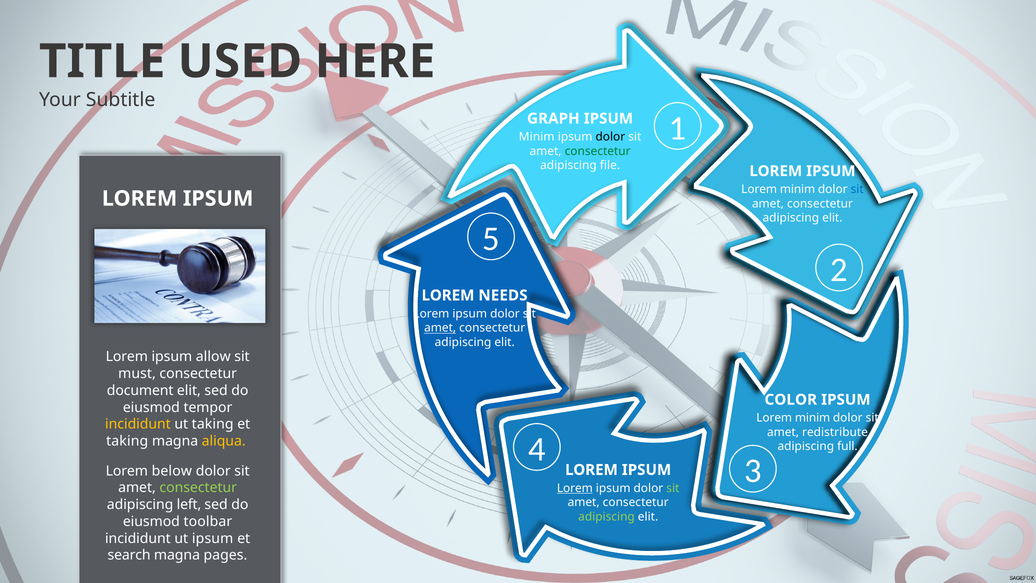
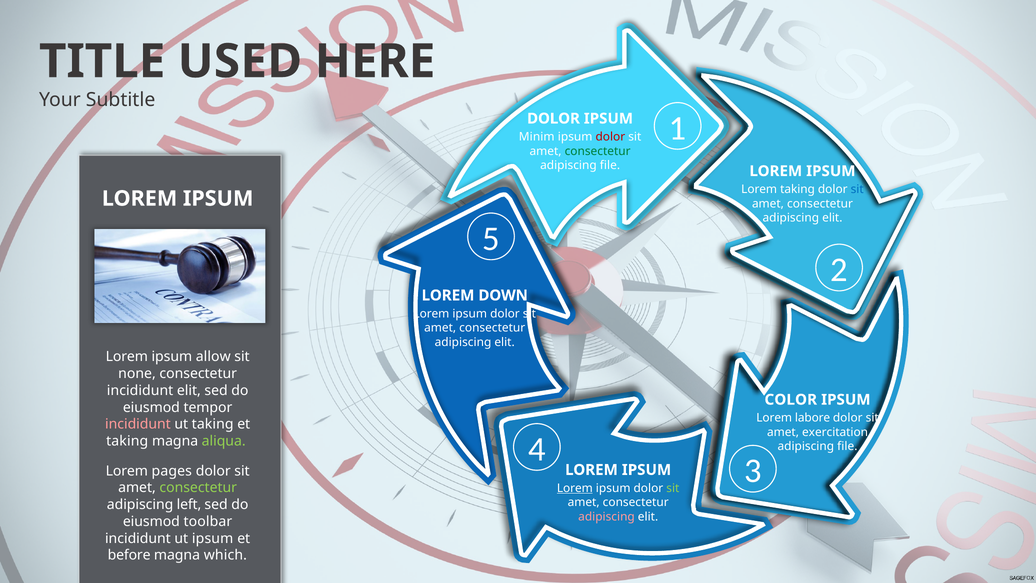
GRAPH: GRAPH -> DOLOR (553, 119)
dolor colour: black -> red (610, 137)
minim: minim -> taking (798, 189)
NEEDS: NEEDS -> DOWN (503, 295)
amet underline: present -> none (440, 328)
must: must -> none (137, 374)
document: document -> incididunt (140, 390)
minim: minim -> labore (813, 418)
incididunt colour: yellow -> pink (138, 424)
redistribute: redistribute -> exercitation (835, 432)
aliqua colour: yellow -> light green (224, 441)
full: full -> file (847, 446)
below: below -> pages (172, 471)
adipiscing colour: light green -> pink (606, 517)
search: search -> before (129, 555)
pages: pages -> which (225, 555)
